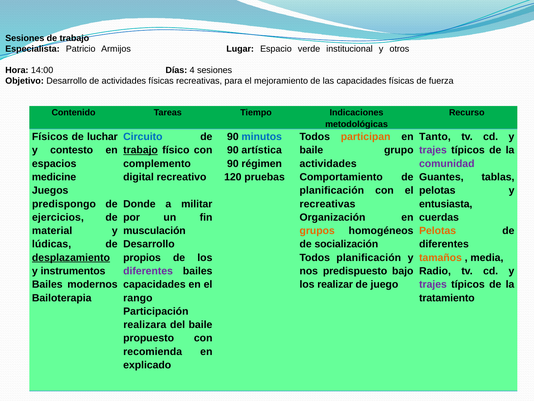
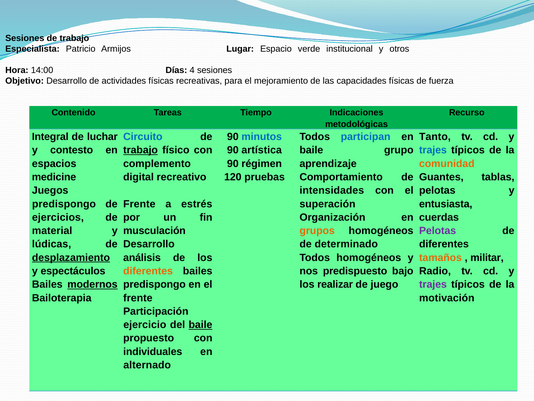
Físicos: Físicos -> Integral (50, 137)
participan colour: orange -> blue (366, 137)
trajes colour: purple -> blue (433, 150)
actividades: actividades -> aprendizaje (328, 163)
comunidad colour: purple -> orange (447, 163)
planificación: planificación -> intensidades (332, 190)
Donde: Donde -> Frente (139, 204)
militar: militar -> estrés (197, 204)
recreativas: recreativas -> superación (328, 204)
Pelotas colour: orange -> purple (438, 230)
socialización: socialización -> determinado (346, 244)
propios: propios -> análisis (142, 257)
Todos planificación: planificación -> homogéneos (369, 257)
media: media -> militar (487, 257)
instrumentos: instrumentos -> espectáculos (73, 271)
diferentes colour: purple -> orange (148, 271)
modernos underline: none -> present (92, 284)
capacidades: capacidades -> predispongo (154, 284)
rango: rango -> frente (138, 298)
tratamiento: tratamiento -> motivación (447, 298)
realizara: realizara -> ejercicio (145, 324)
baile underline: none -> present (200, 324)
recomienda: recomienda -> individuales (153, 351)
explicado: explicado -> alternado (147, 365)
